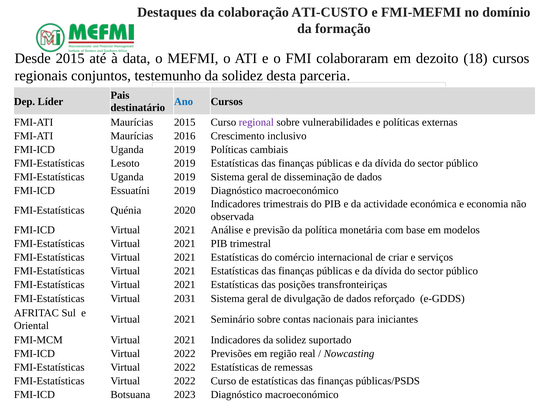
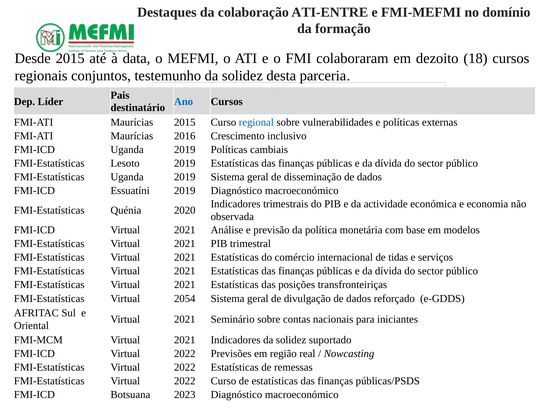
ATI-CUSTO: ATI-CUSTO -> ATI-ENTRE (330, 12)
regional colour: purple -> blue (256, 122)
criar: criar -> tidas (398, 257)
2031: 2031 -> 2054 (185, 298)
